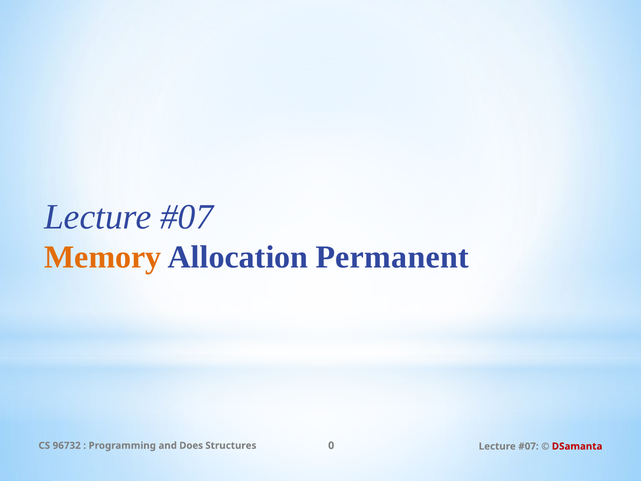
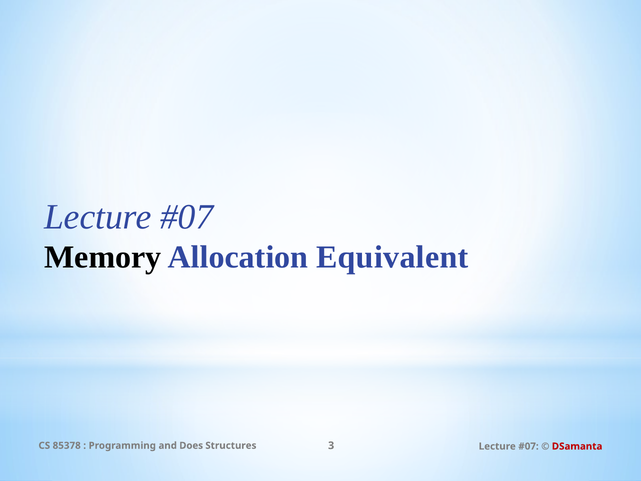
Memory colour: orange -> black (103, 257)
Permanent: Permanent -> Equivalent (392, 257)
96732: 96732 -> 85378 (67, 445)
0: 0 -> 3 (331, 445)
